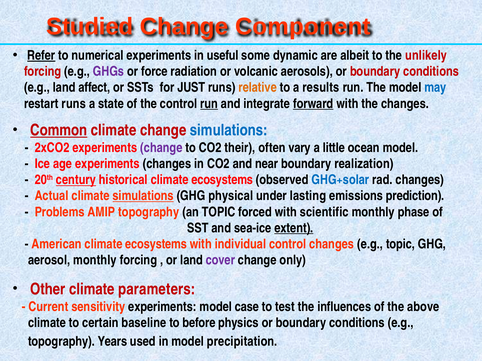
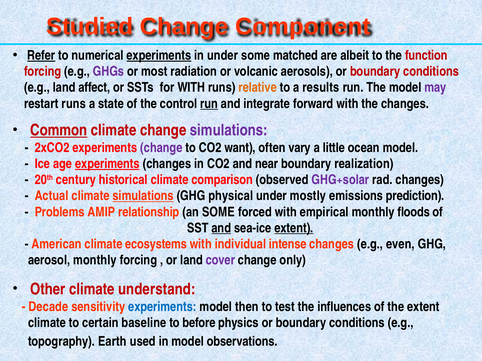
experiments underline: none -> present (159, 56)
in useful: useful -> under (223, 56)
dynamic: dynamic -> matched (296, 56)
unlikely: unlikely -> function (426, 56)
force: force -> most (154, 72)
for JUST: JUST -> WITH (191, 88)
may colour: blue -> purple (435, 88)
forward underline: present -> none (313, 104)
simulations colour: blue -> purple (229, 130)
their: their -> want (240, 148)
experiments underline: none -> present (107, 164)
century underline: present -> none (76, 180)
historical climate ecosystems: ecosystems -> comparison (222, 180)
GHG+solar colour: blue -> purple (340, 180)
lasting: lasting -> mostly (308, 196)
AMIP topography: topography -> relationship (149, 212)
an TOPIC: TOPIC -> SOME (219, 212)
scientific: scientific -> empirical (324, 212)
phase: phase -> floods (414, 212)
and underline: none -> present (221, 228)
individual control: control -> intense (288, 244)
e.g topic: topic -> even (400, 244)
parameters: parameters -> understand (157, 290)
Current: Current -> Decade (48, 307)
experiments colour: black -> blue (162, 307)
case: case -> then (247, 307)
the above: above -> extent (423, 307)
Years: Years -> Earth (112, 342)
precipitation: precipitation -> observations (242, 342)
